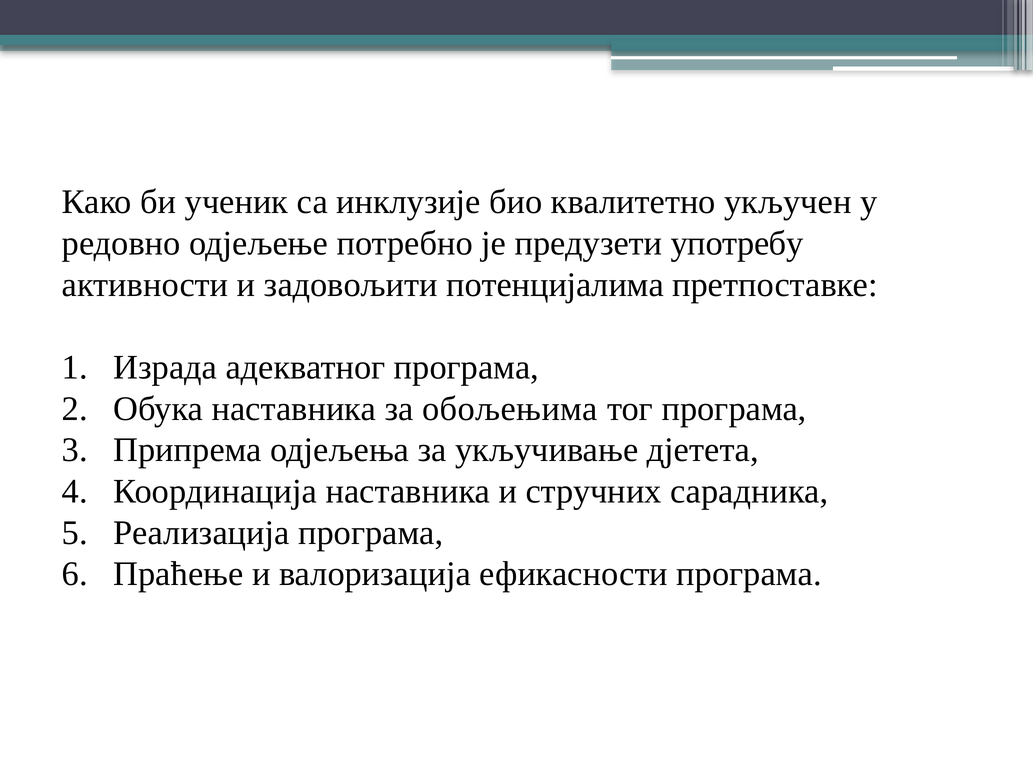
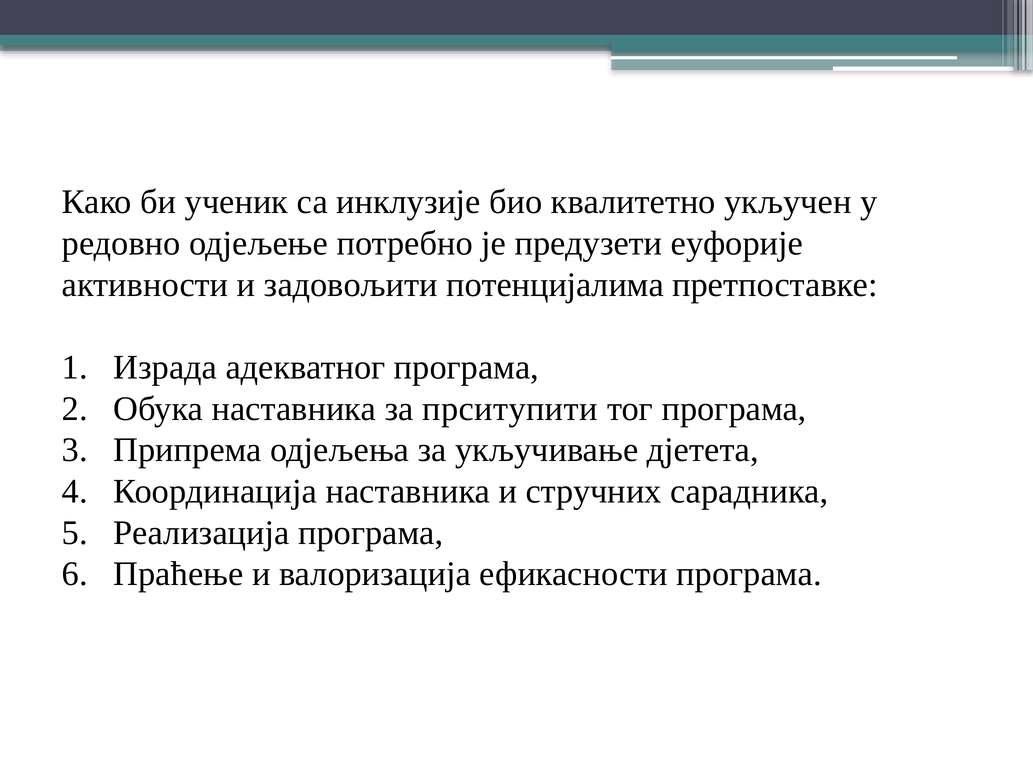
употребу: употребу -> еуфорије (737, 243)
обољењима: обољењима -> прситупити (510, 409)
